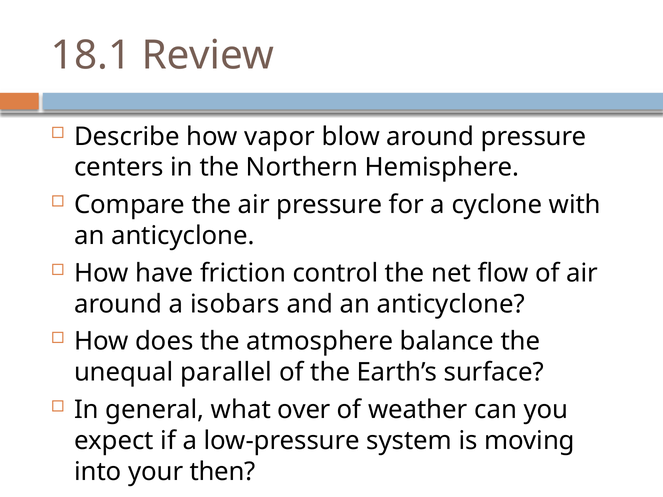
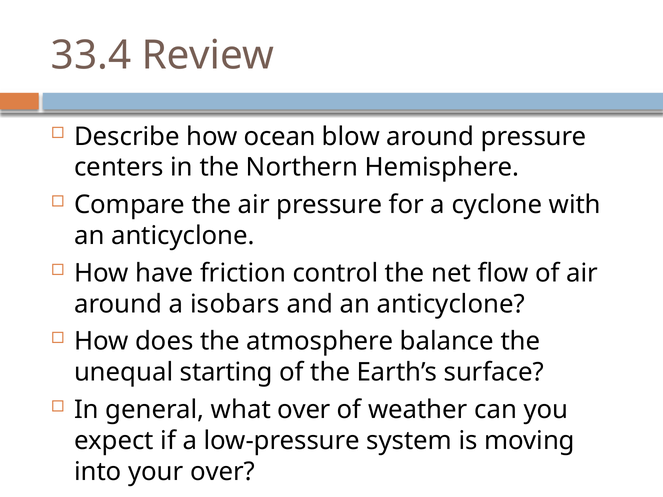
18.1: 18.1 -> 33.4 (91, 55)
vapor: vapor -> ocean (280, 137)
parallel: parallel -> starting (226, 373)
your then: then -> over (223, 472)
